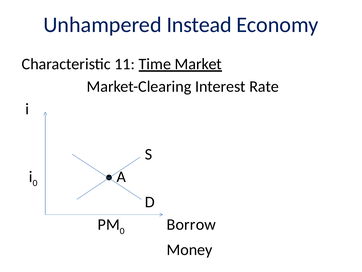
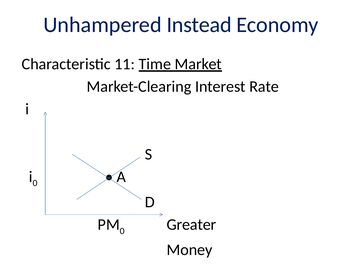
Borrow: Borrow -> Greater (191, 224)
